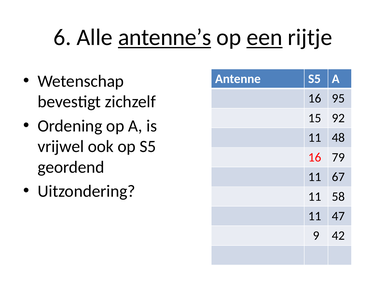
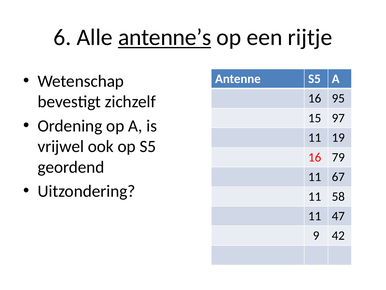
een underline: present -> none (265, 37)
92: 92 -> 97 (338, 118)
48: 48 -> 19 (338, 137)
